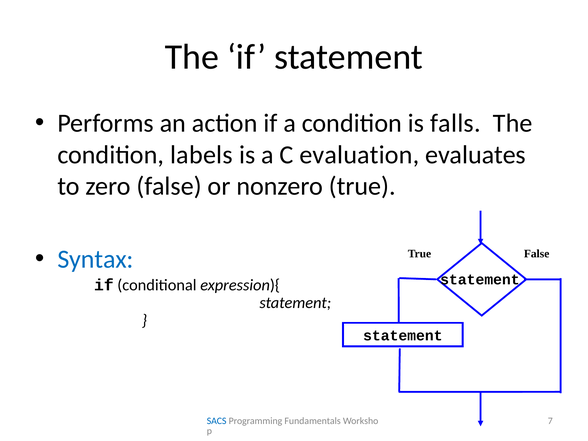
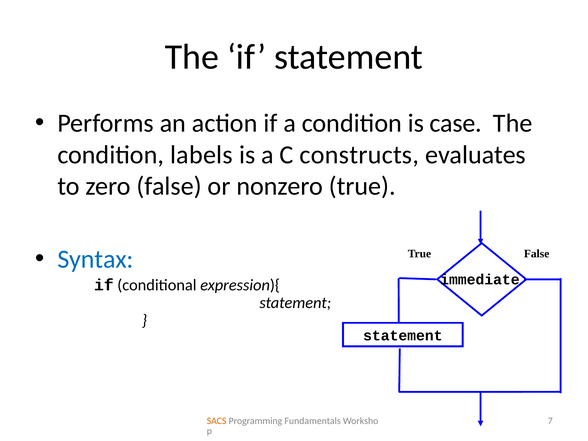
falls: falls -> case (456, 123)
evaluation: evaluation -> constructs (359, 155)
statement: statement -> immediate (480, 280)
SACS colour: blue -> orange (217, 421)
